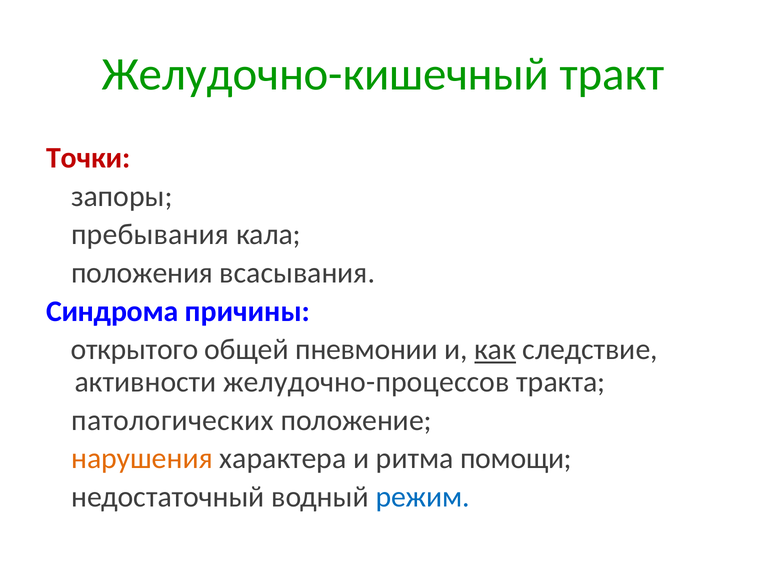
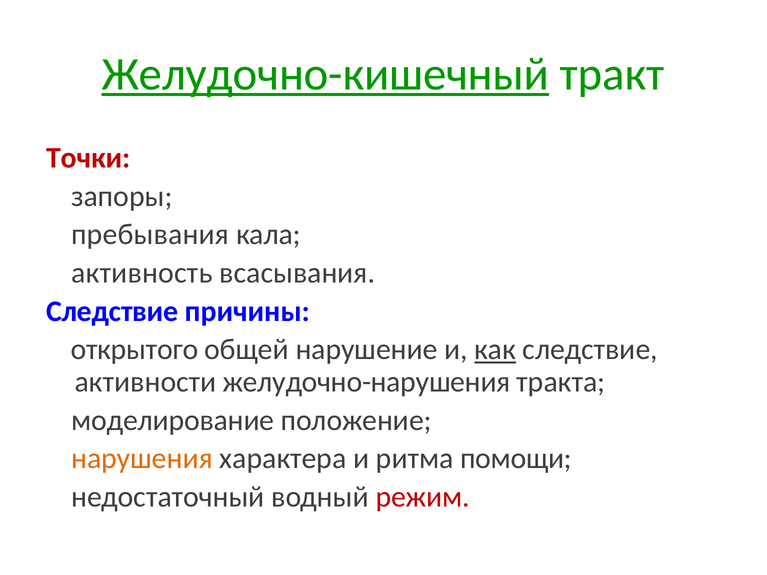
Желудочно-кишечный underline: none -> present (325, 74)
положения: положения -> активность (142, 273)
Синдрома: Синдрома -> Следствие (112, 311)
пневмонии: пневмонии -> нарушение (366, 350)
желудочно-процессов: желудочно-процессов -> желудочно-нарушения (367, 382)
патологических: патологических -> моделирование (173, 420)
режим colour: blue -> red (423, 497)
